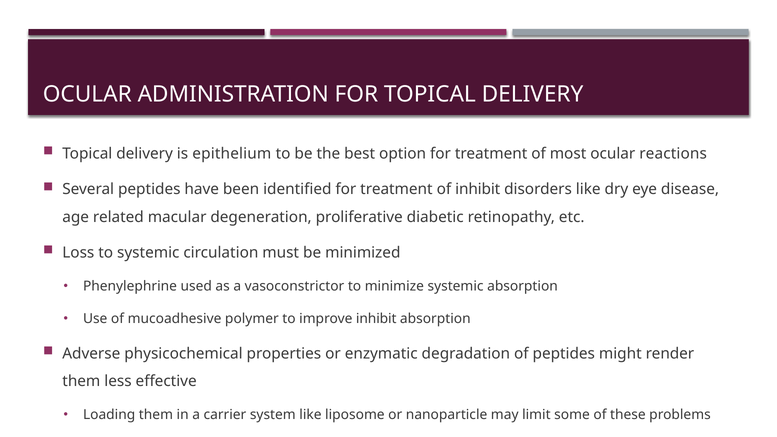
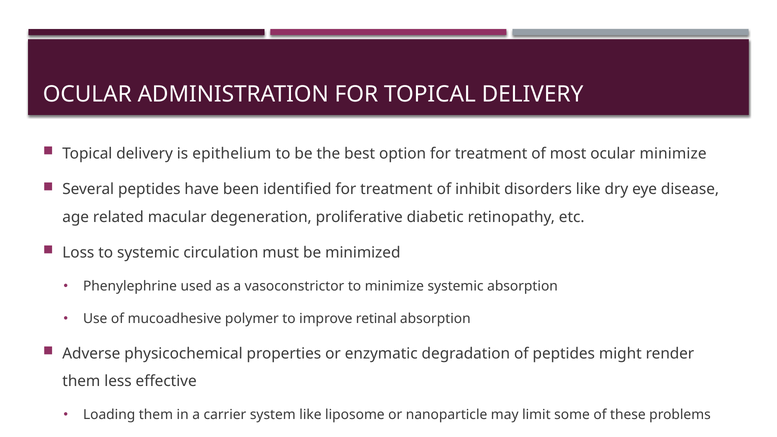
ocular reactions: reactions -> minimize (673, 154)
improve inhibit: inhibit -> retinal (376, 319)
